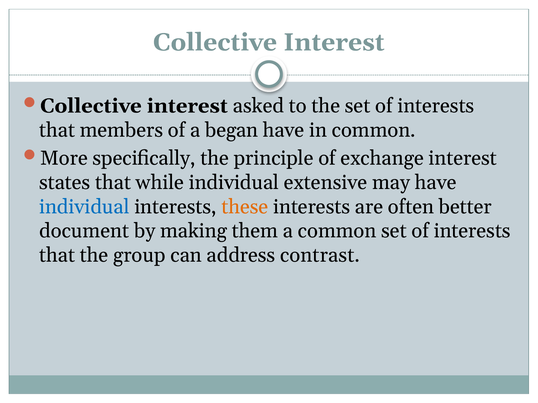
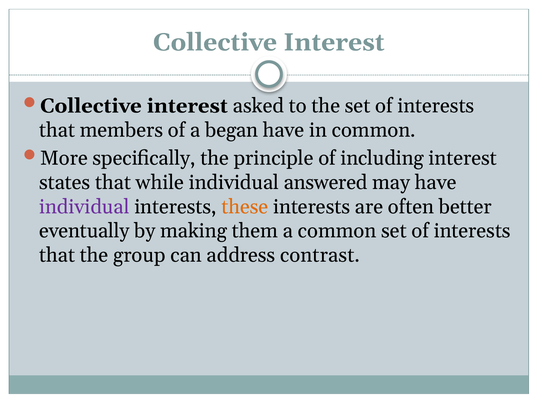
exchange: exchange -> including (382, 159)
extensive: extensive -> answered (326, 183)
individual colour: blue -> purple (84, 207)
document: document -> eventually (84, 231)
